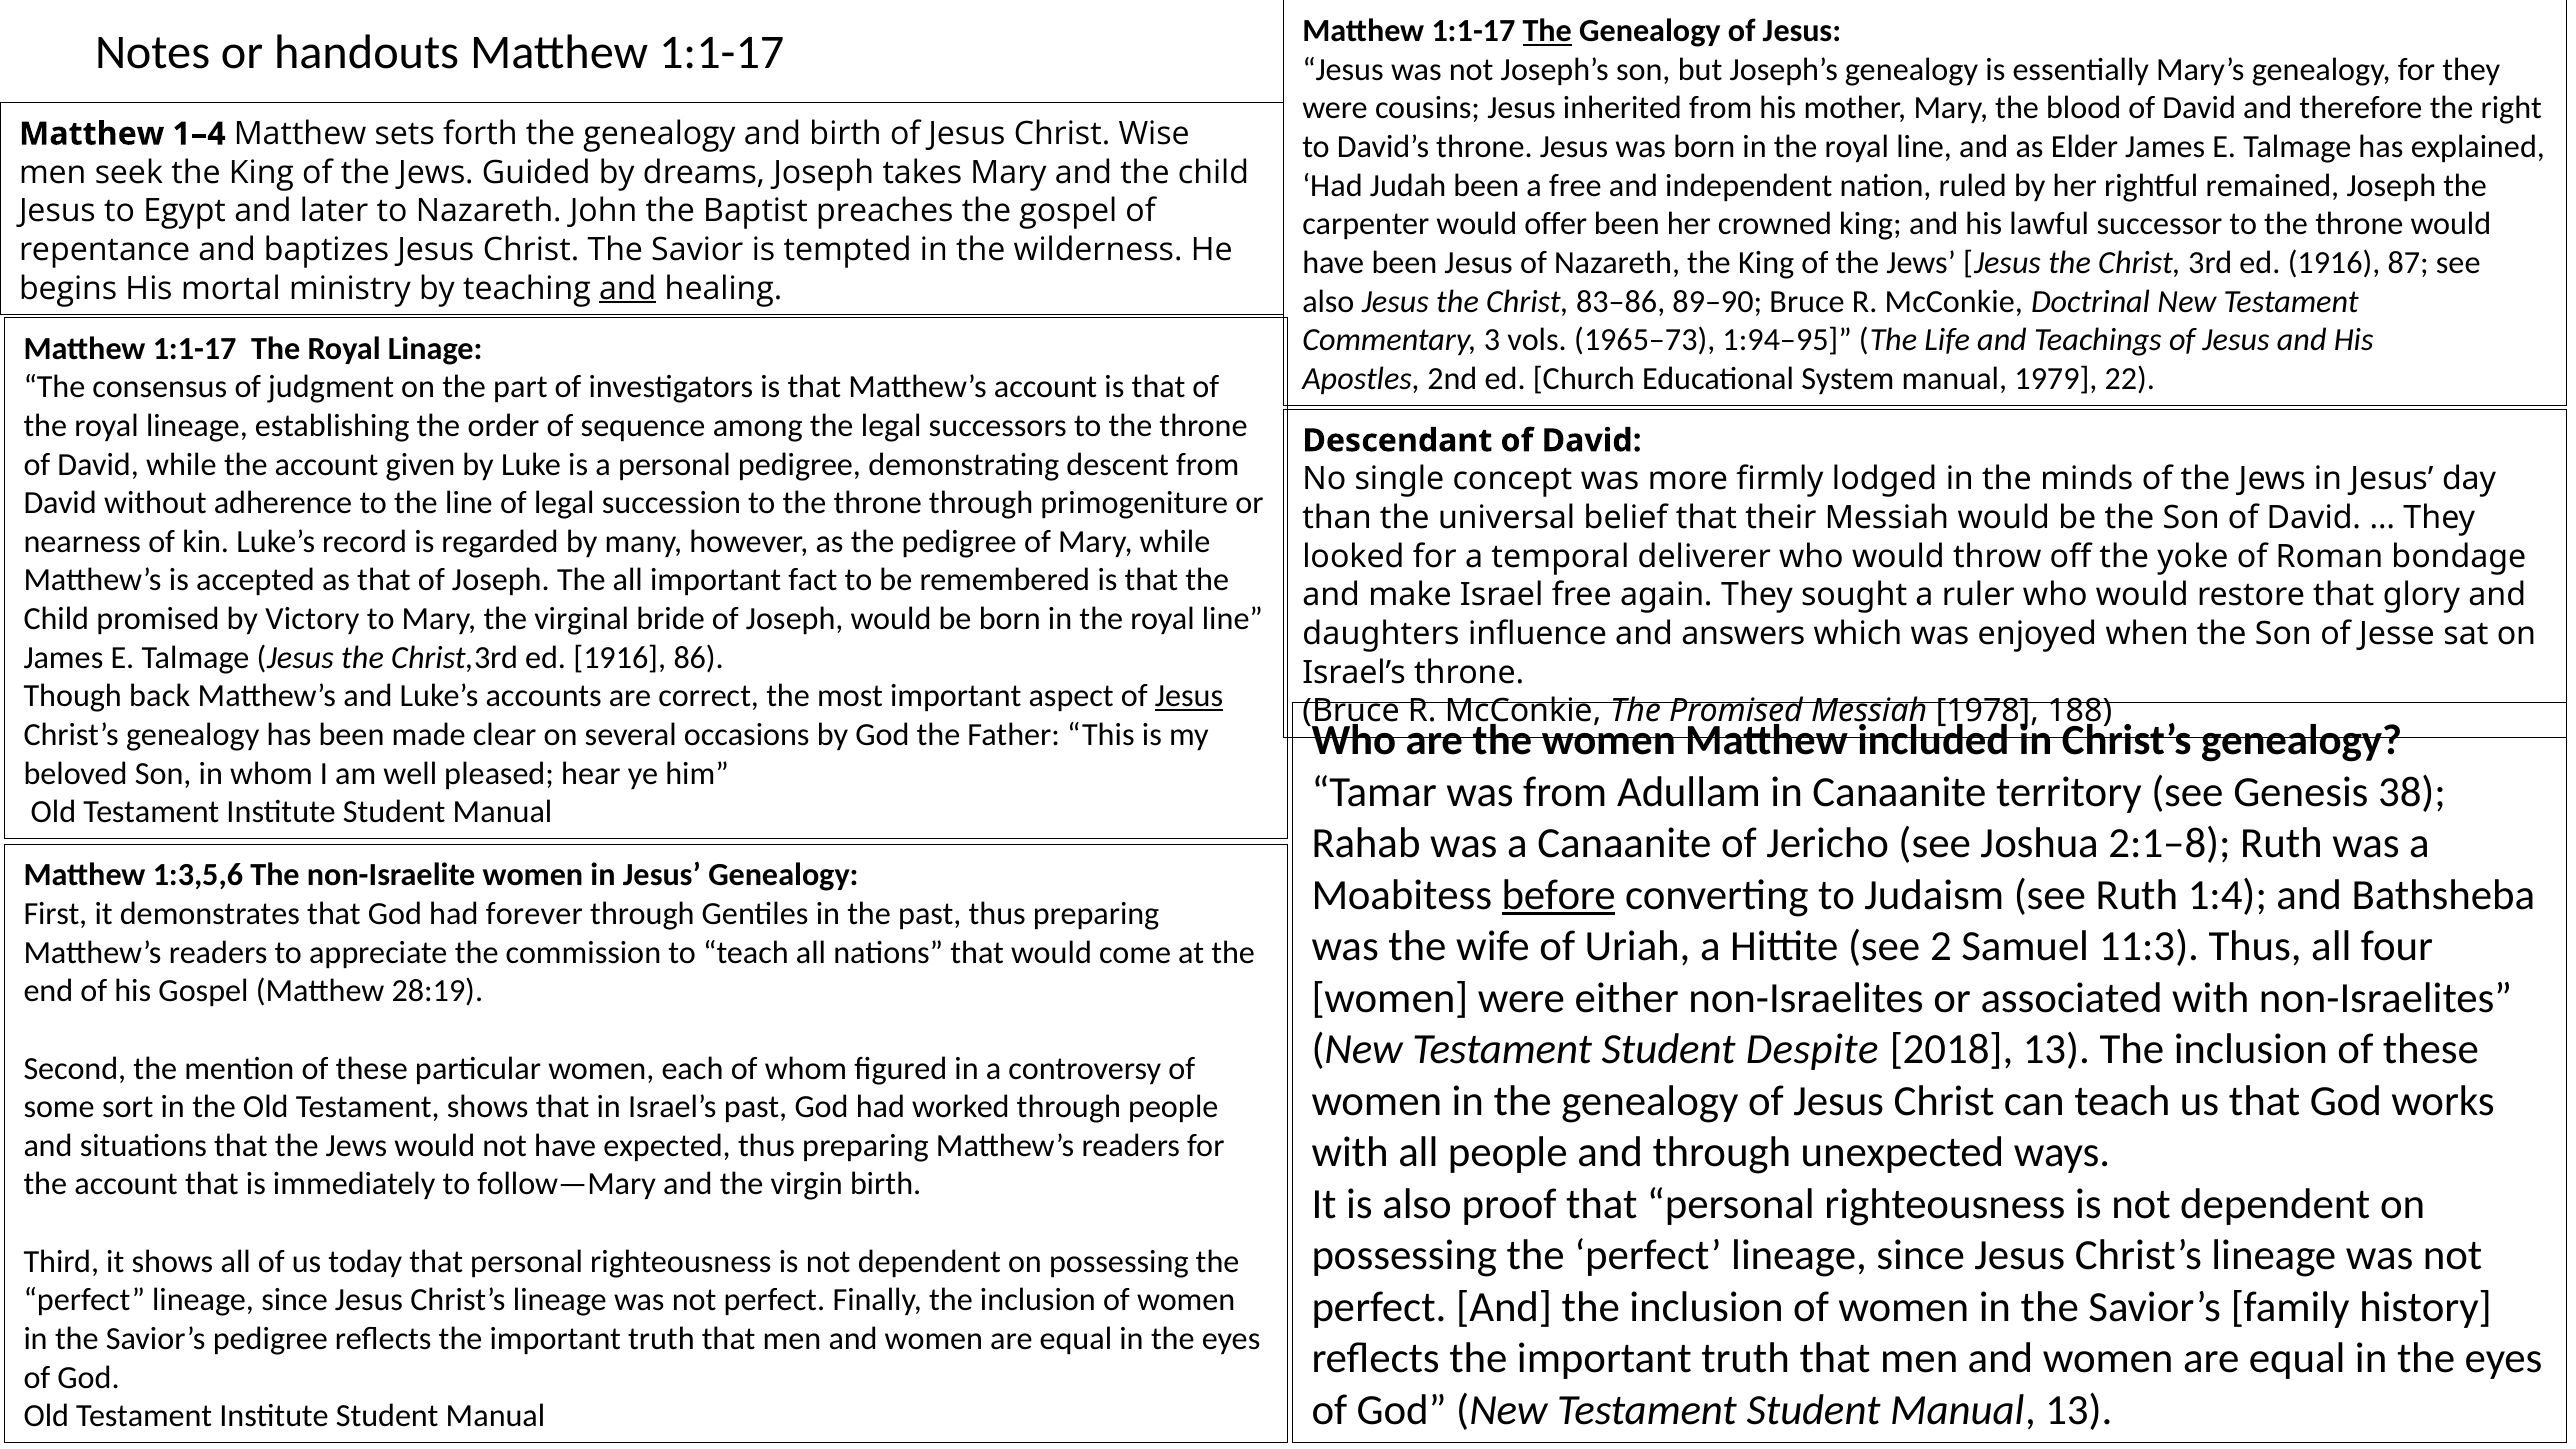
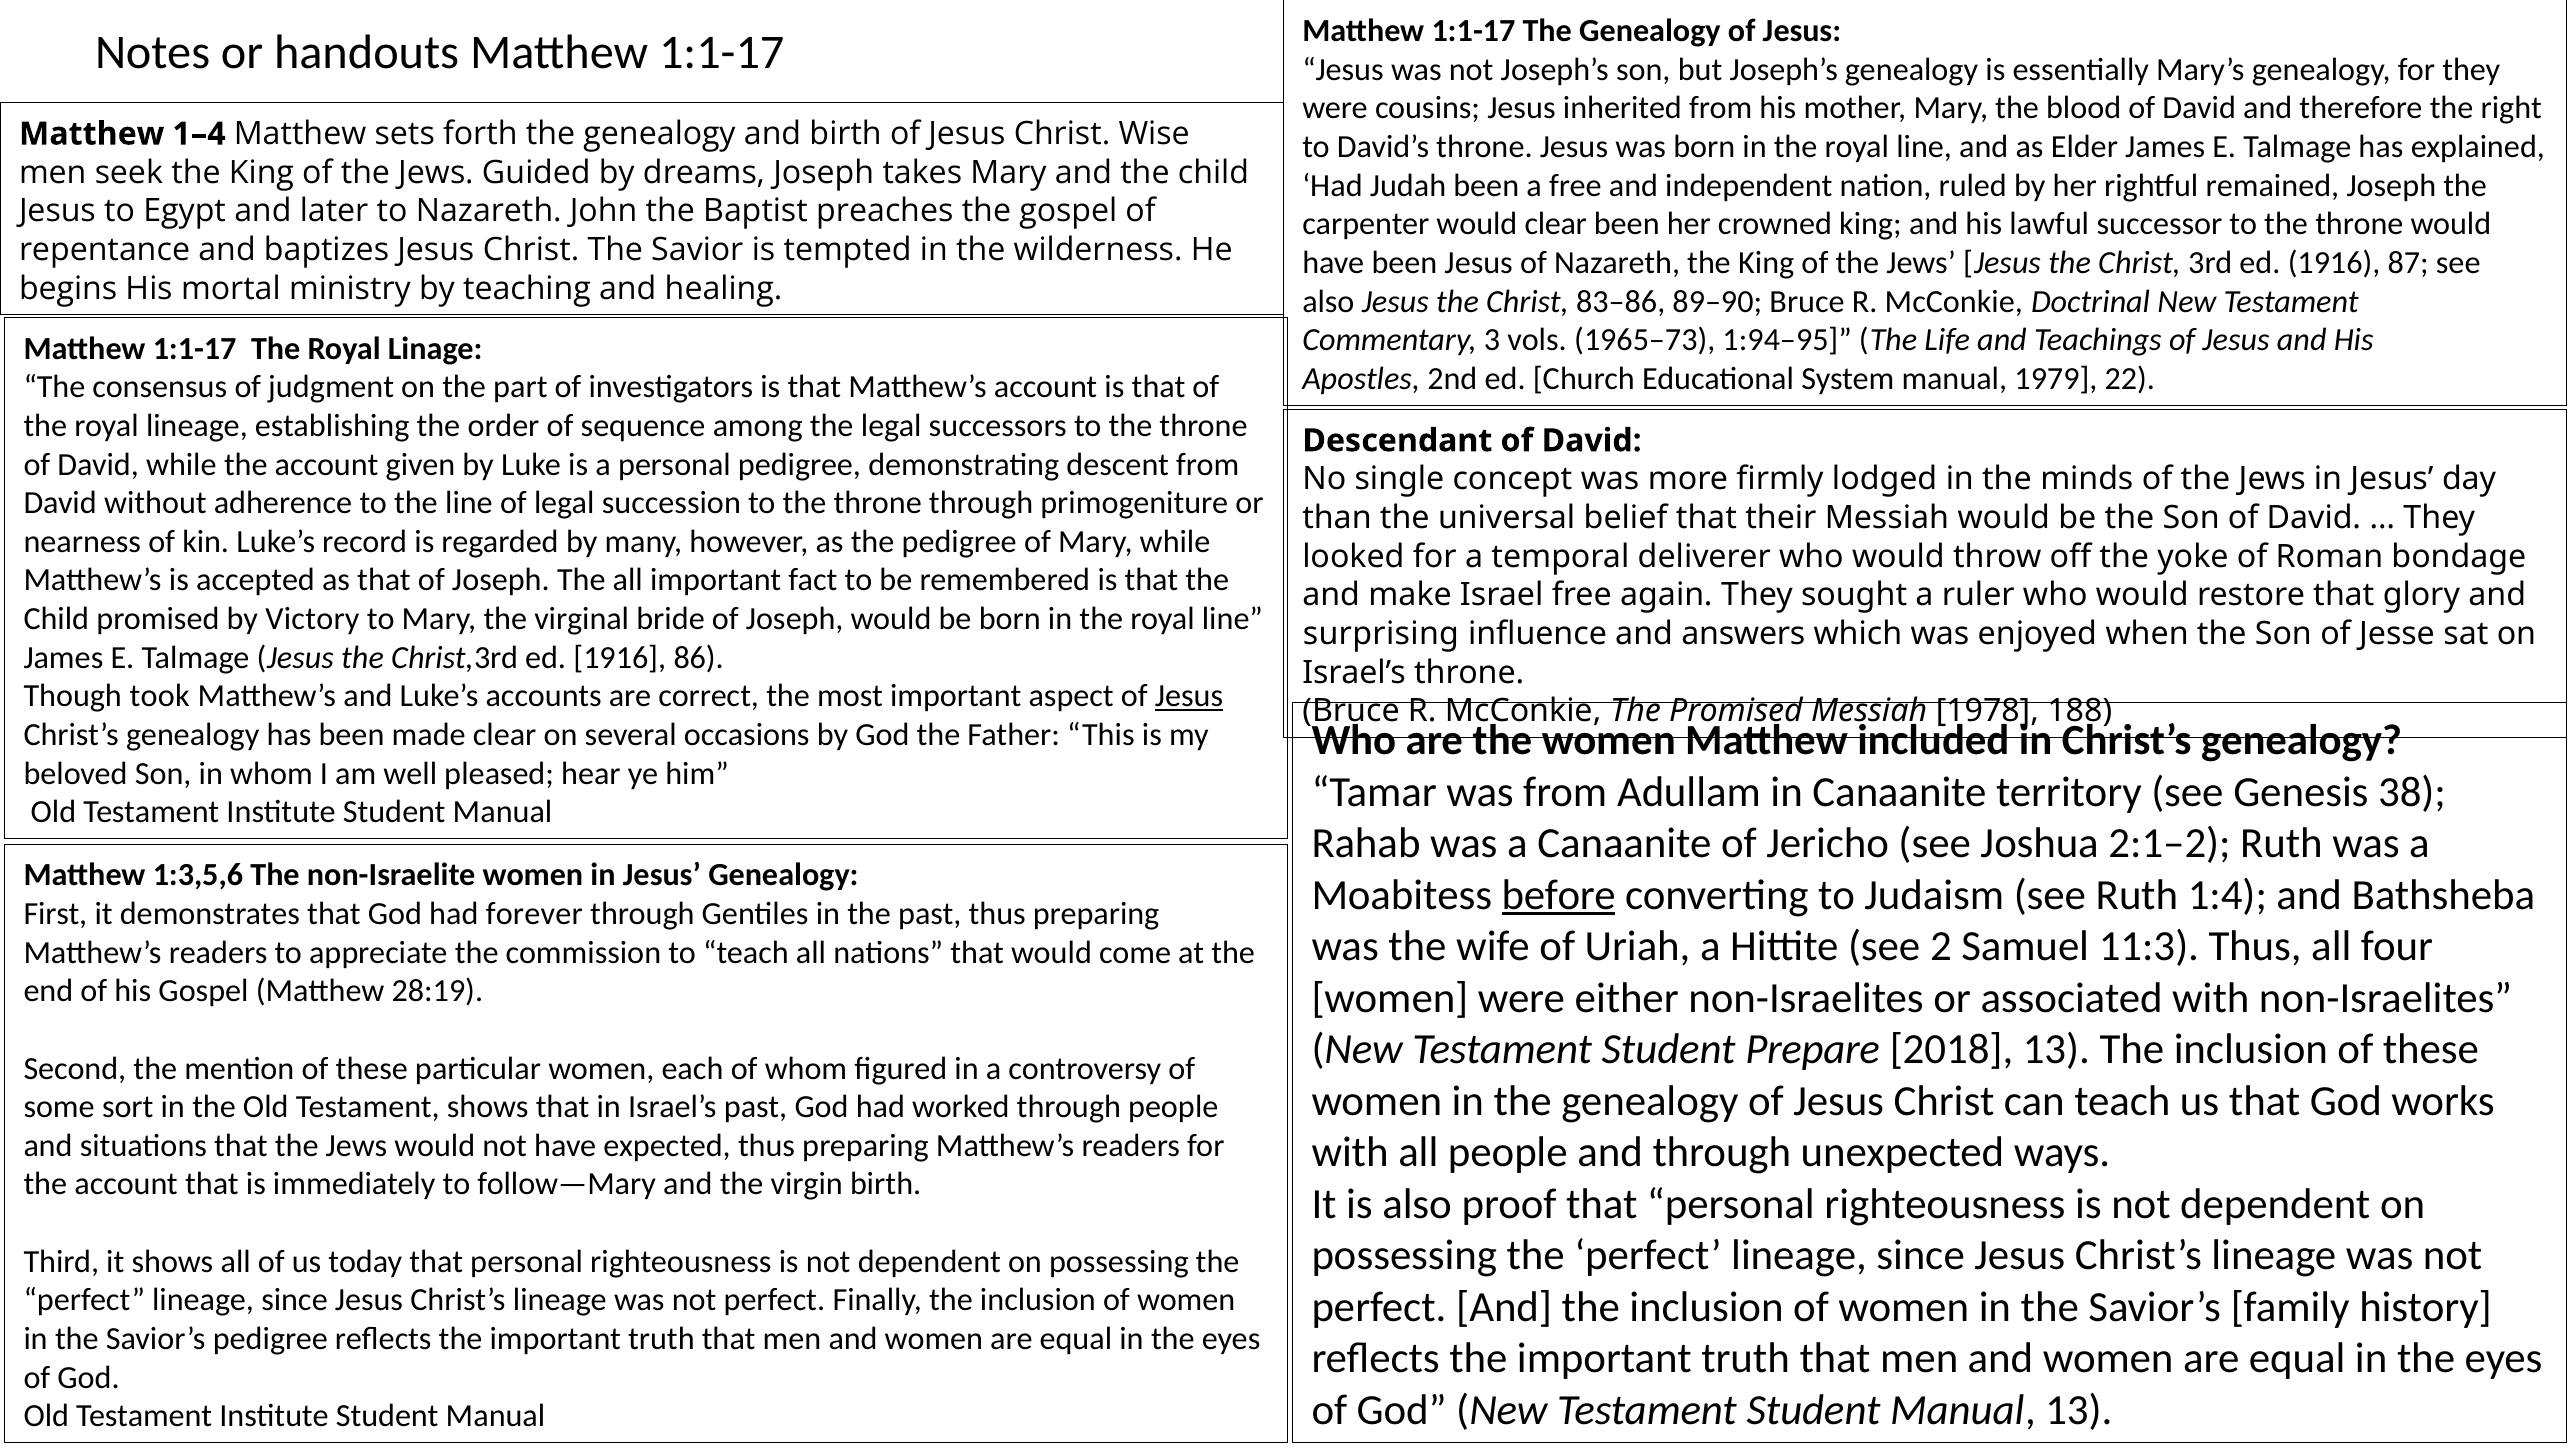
The underline: present -> none (1547, 31)
would offer: offer -> clear (1556, 224)
and underline: present -> none (628, 288)
daughters: daughters -> surprising (1381, 634)
back: back -> took (160, 696)
2:1–8: 2:1–8 -> 2:1–2 (2170, 843)
Despite: Despite -> Prepare (1813, 1049)
